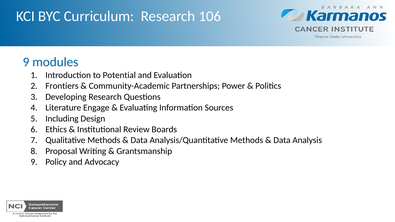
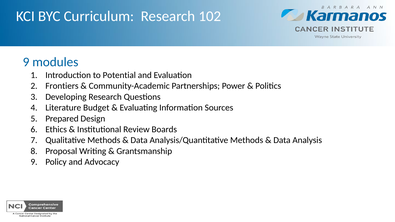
106: 106 -> 102 (210, 16)
Engage: Engage -> Budget (96, 108)
Including: Including -> Prepared (62, 119)
